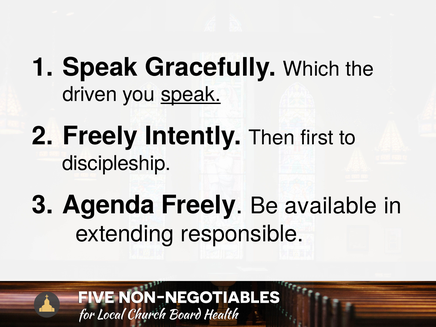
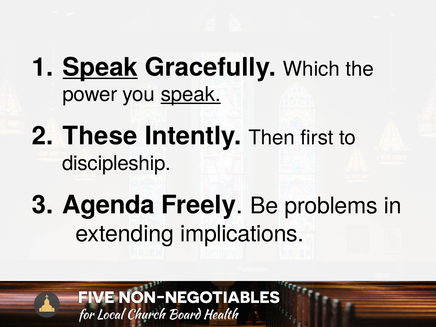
Speak underline: none -> present (100, 67)
driven: driven -> power (90, 95)
Freely: Freely -> These (100, 136)
available: available -> problems (331, 206)
responsible: responsible -> implications (242, 234)
